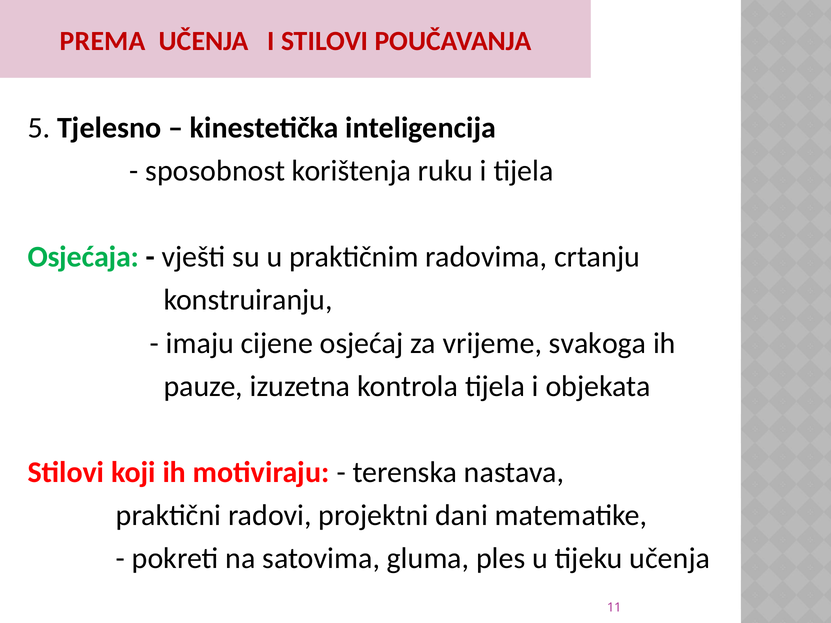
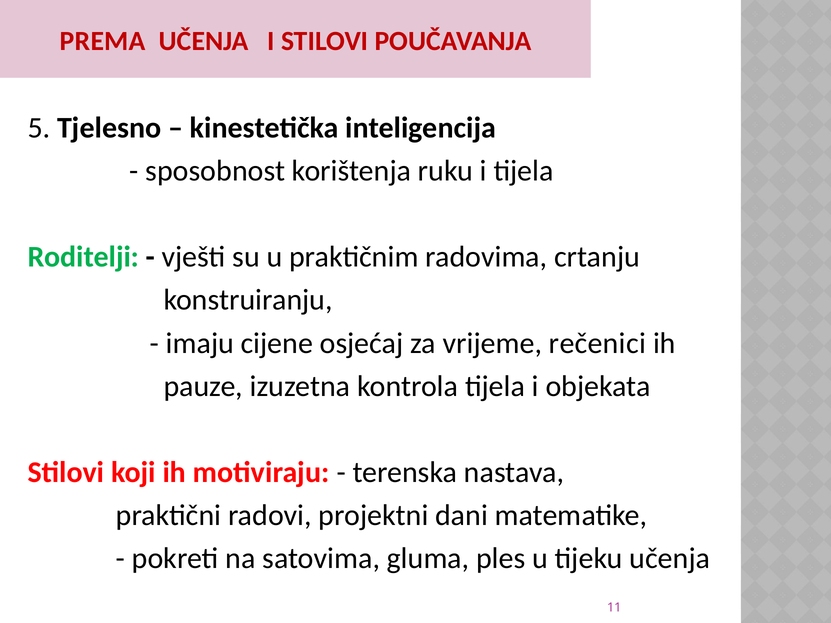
Osjećaja: Osjećaja -> Roditelji (83, 257)
svakoga: svakoga -> rečenici (597, 343)
